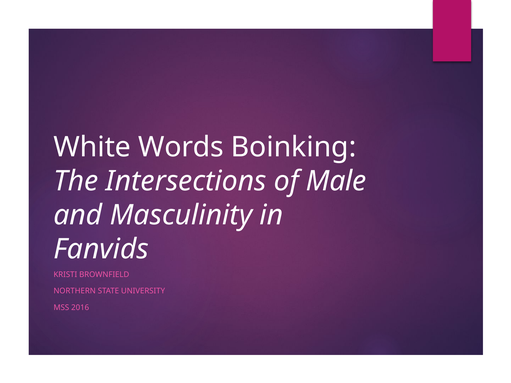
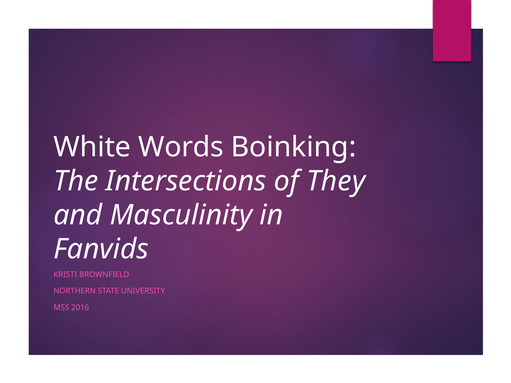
Male: Male -> They (336, 181)
